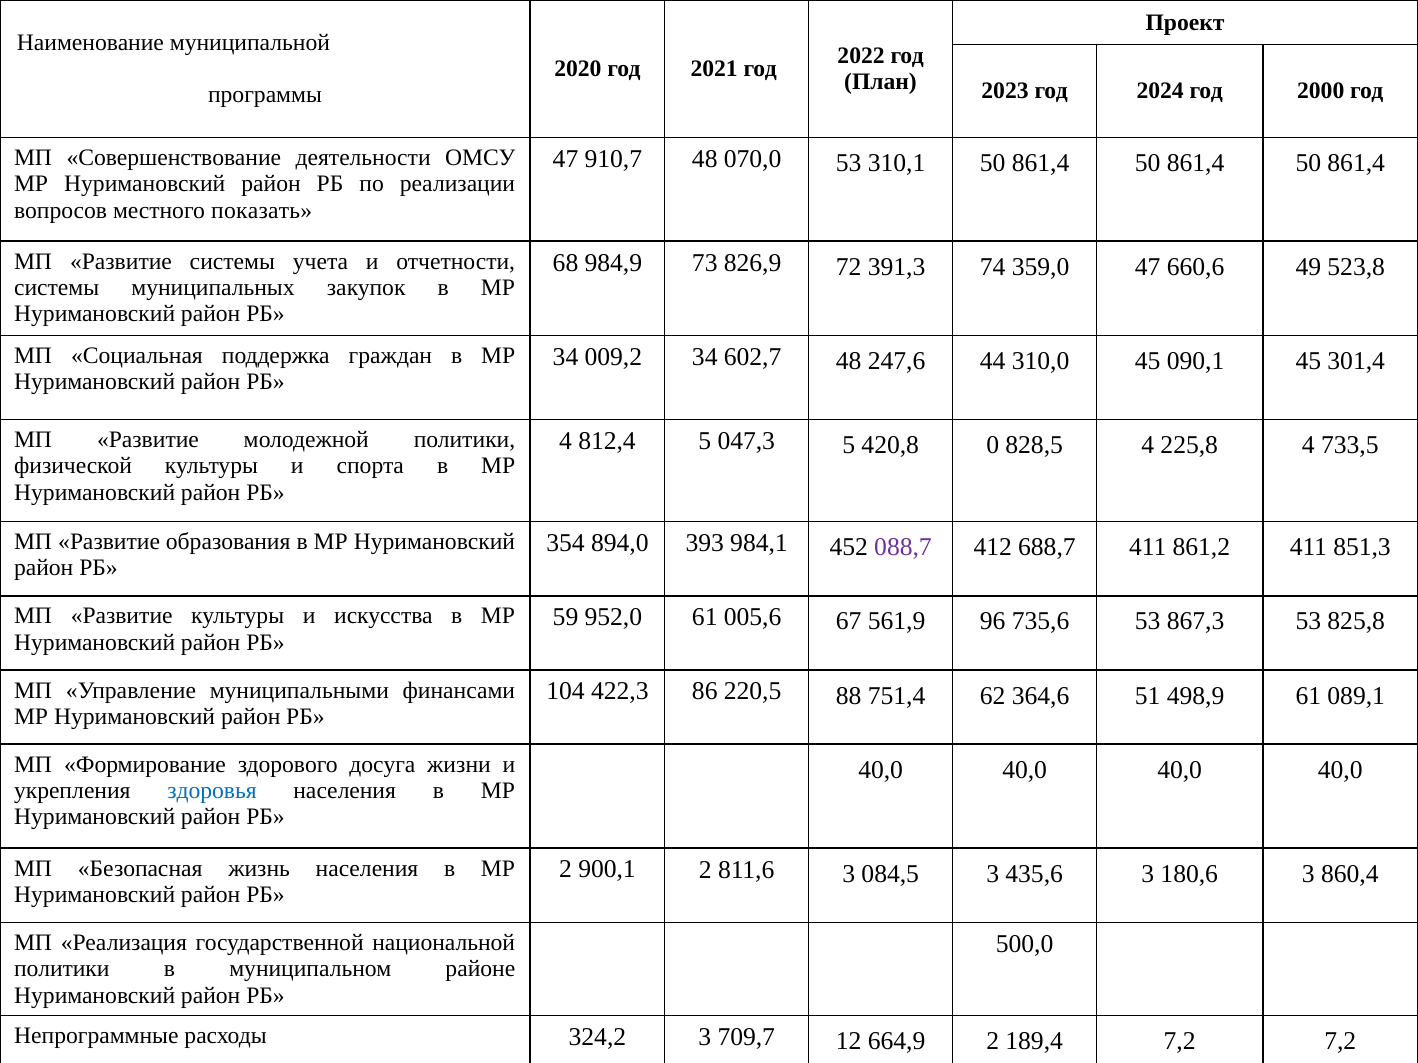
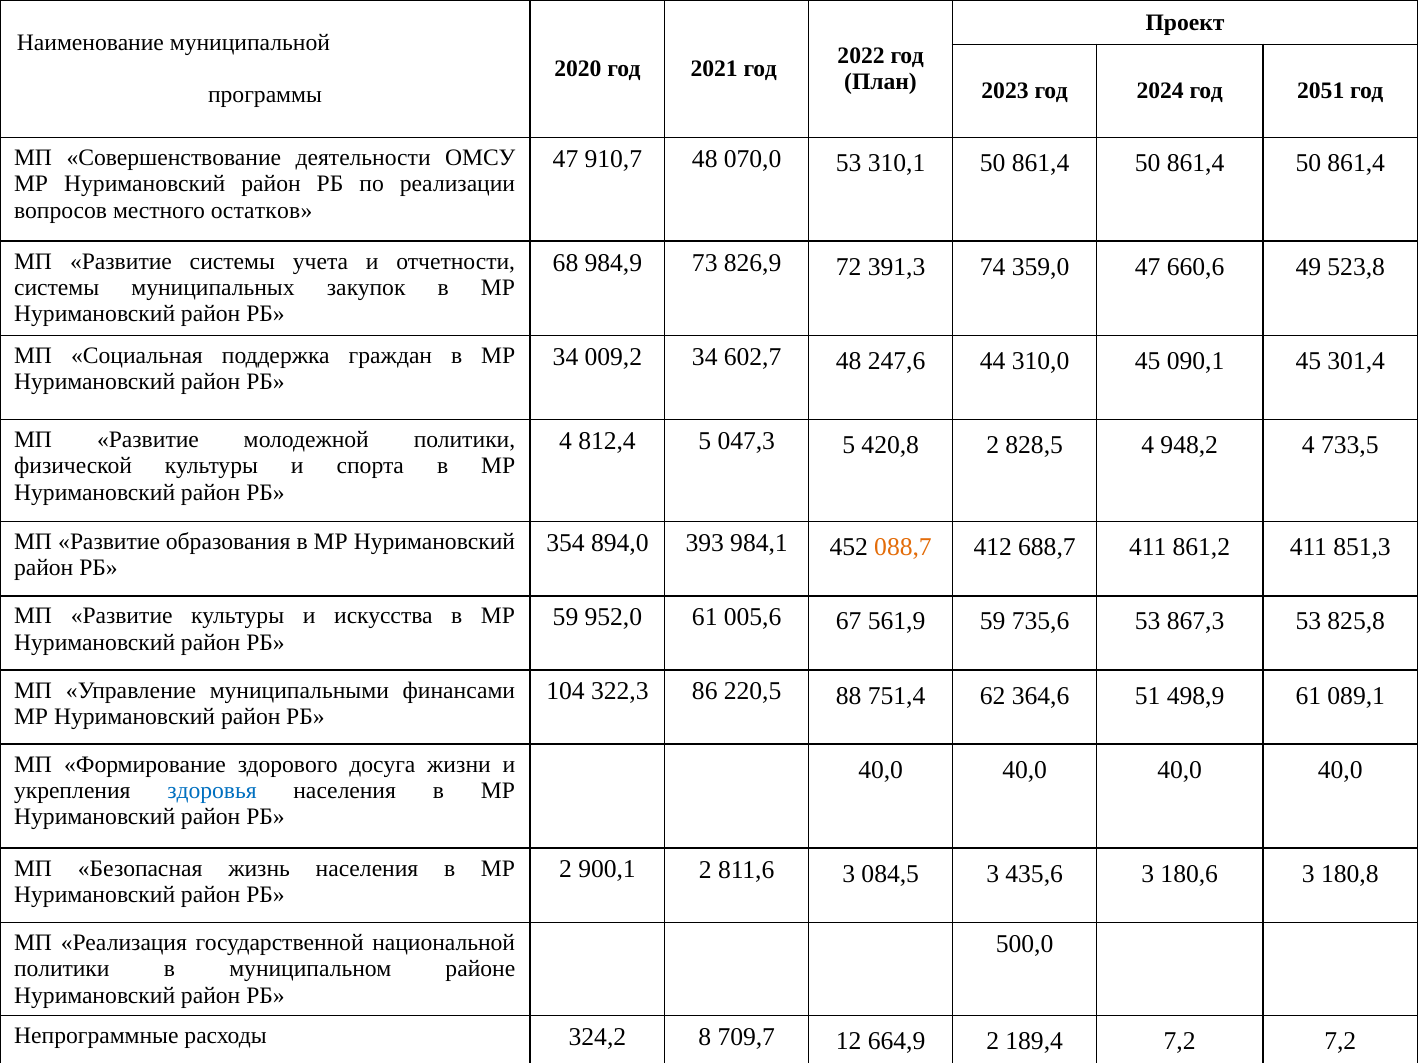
2000: 2000 -> 2051 (1321, 91)
показать: показать -> остатков (262, 210)
420,8 0: 0 -> 2 (993, 445)
225,8: 225,8 -> 948,2 (1189, 445)
088,7 colour: purple -> orange (903, 547)
561,9 96: 96 -> 59 (993, 622)
422,3: 422,3 -> 322,3 (620, 692)
860,4: 860,4 -> 180,8 (1350, 874)
324,2 3: 3 -> 8 (705, 1037)
